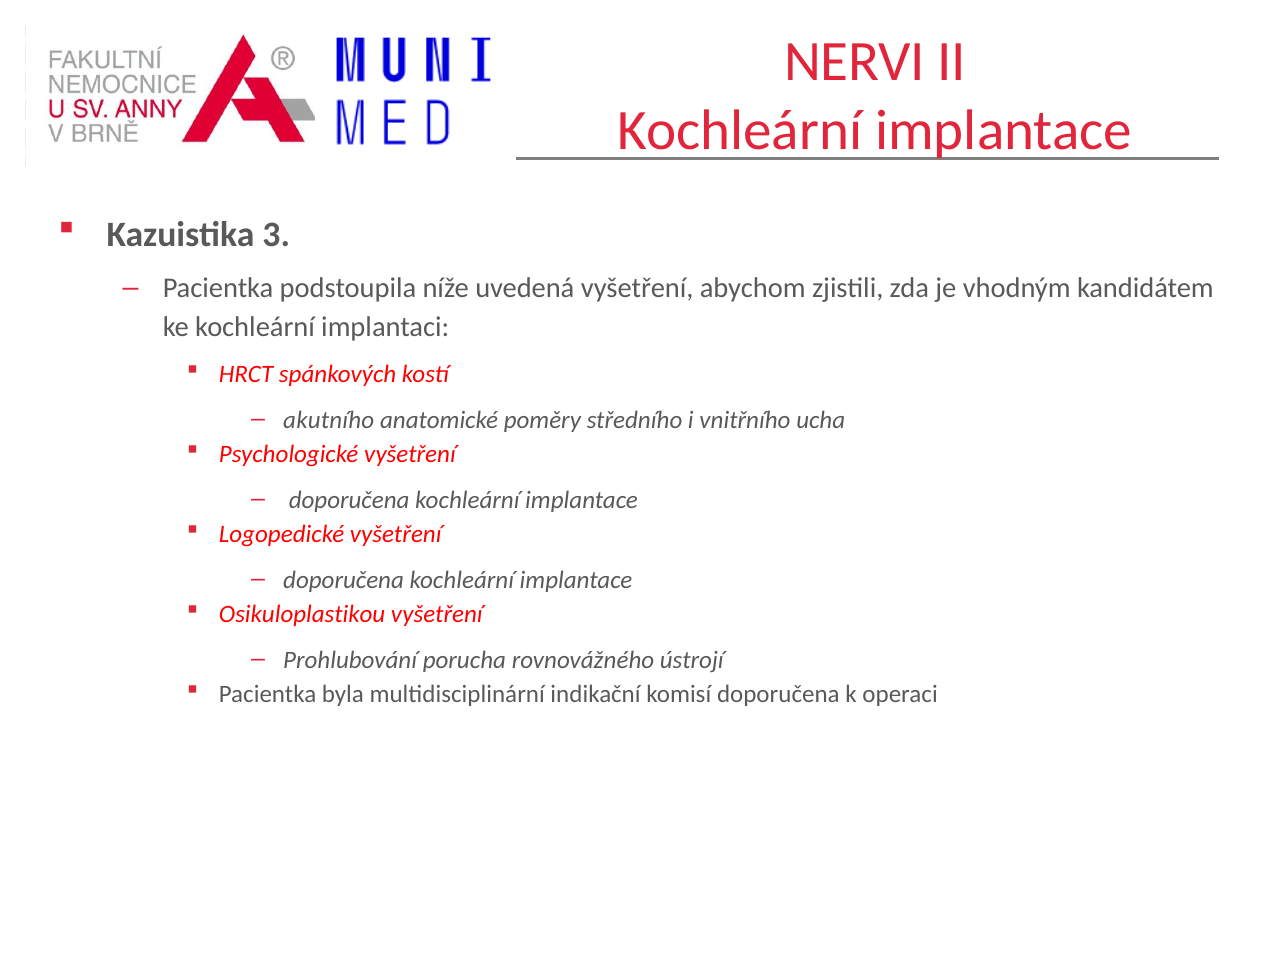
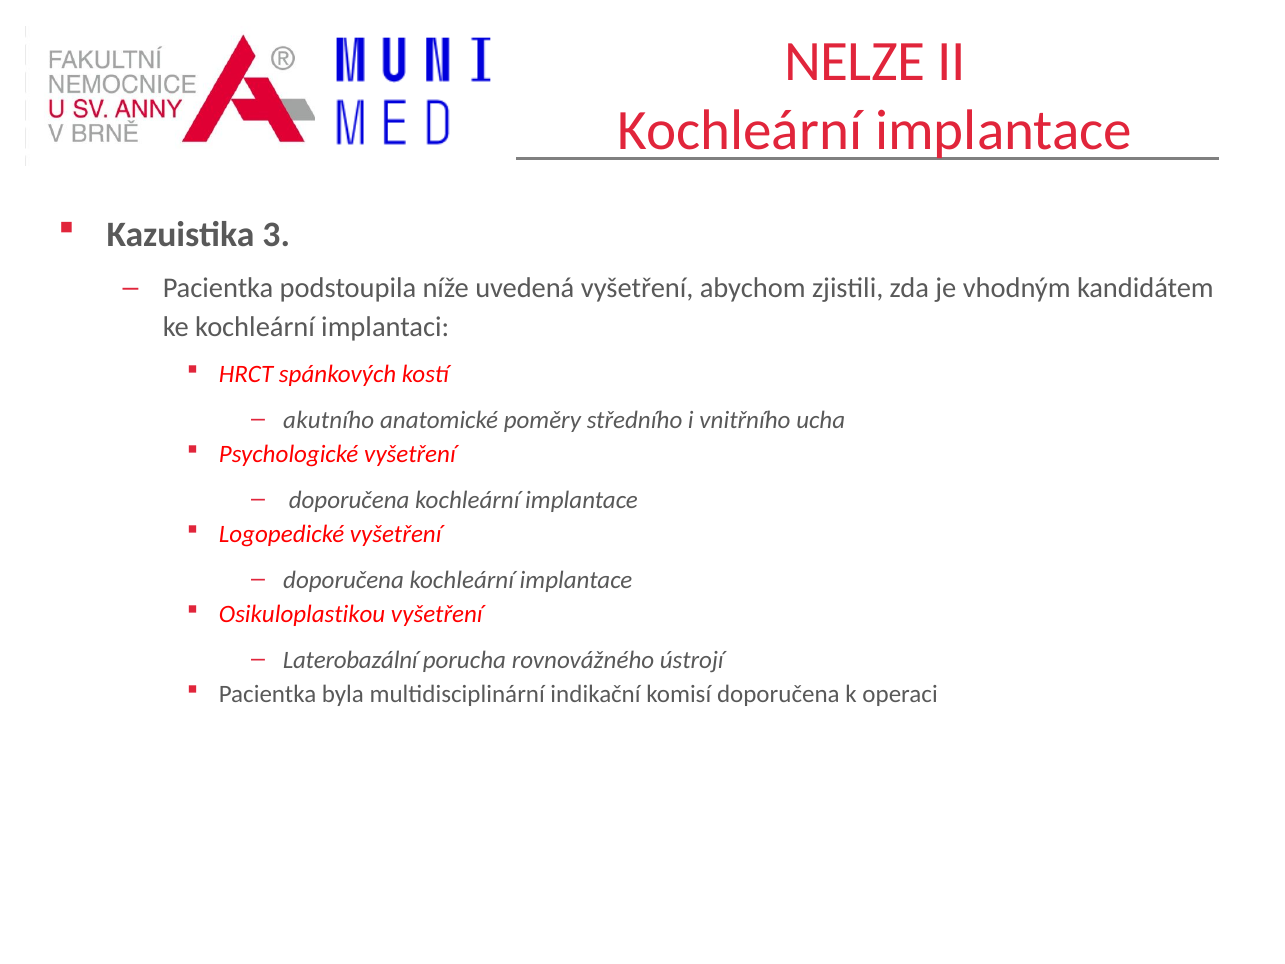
NERVI: NERVI -> NELZE (855, 62)
Prohlubování: Prohlubování -> Laterobazální (350, 660)
